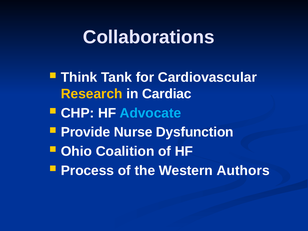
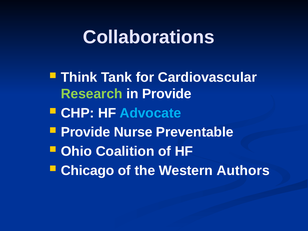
Research colour: yellow -> light green (92, 94)
in Cardiac: Cardiac -> Provide (167, 94)
Dysfunction: Dysfunction -> Preventable (195, 132)
Process: Process -> Chicago (88, 171)
